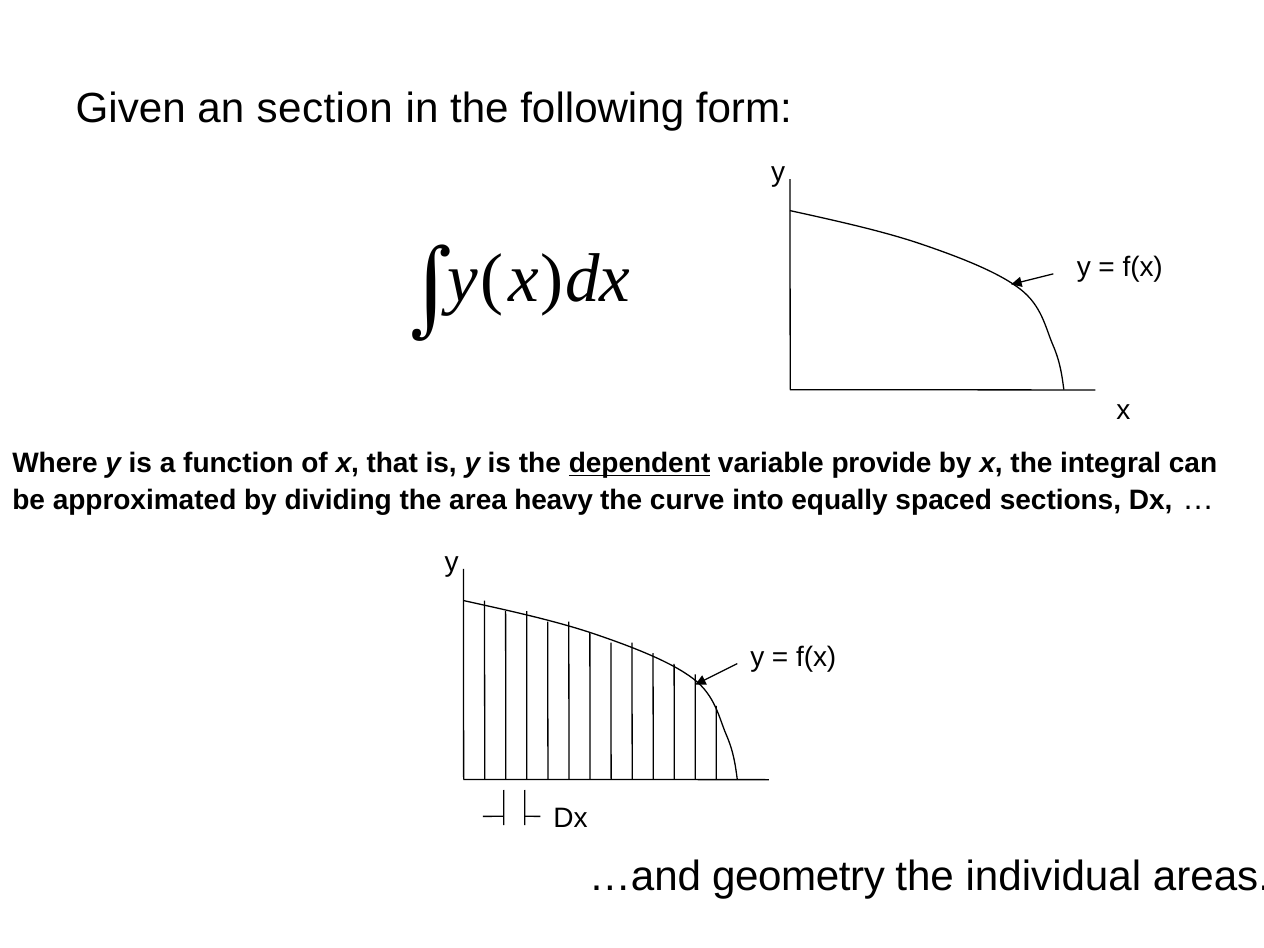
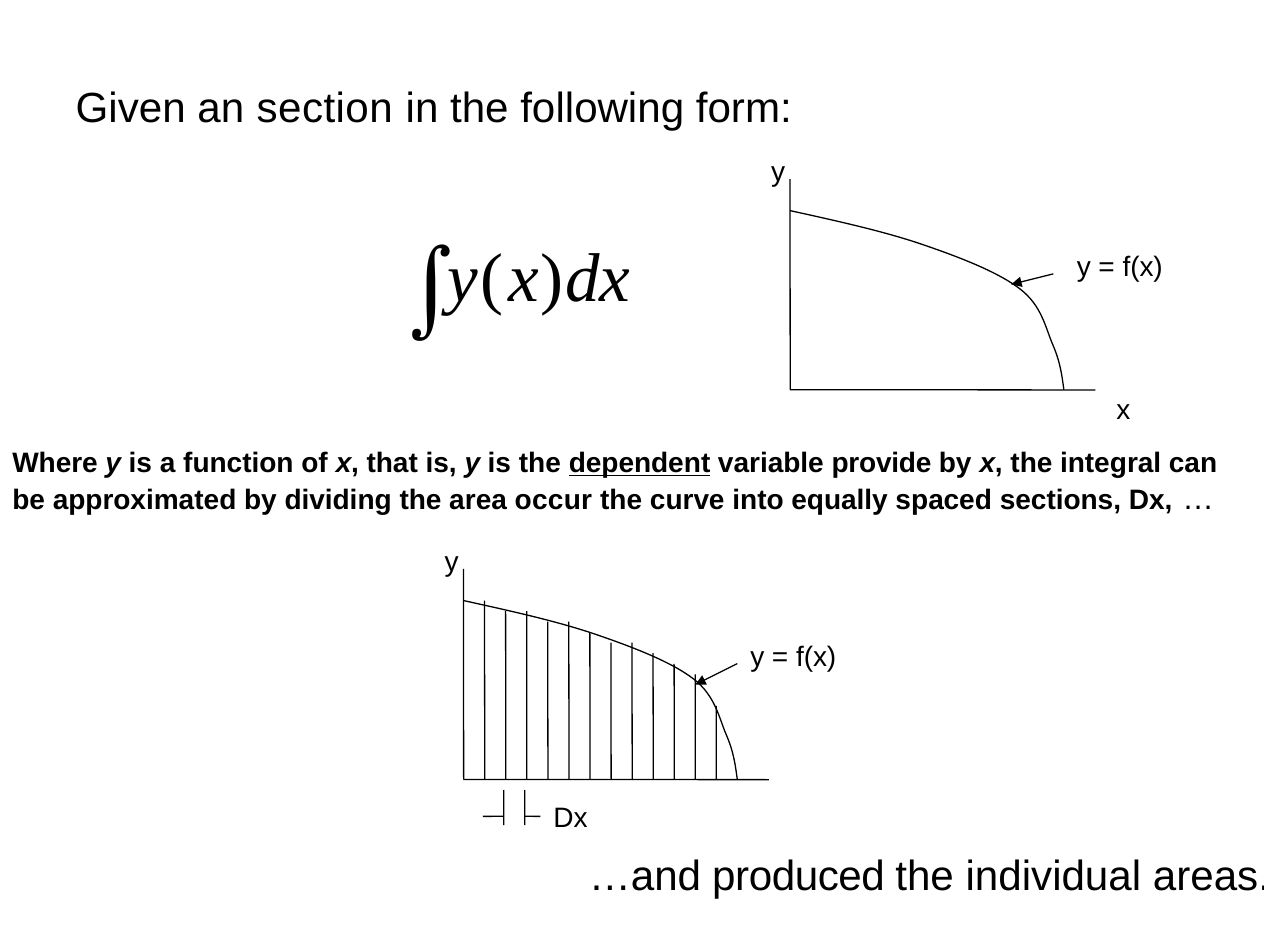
heavy: heavy -> occur (553, 500)
geometry: geometry -> produced (799, 877)
